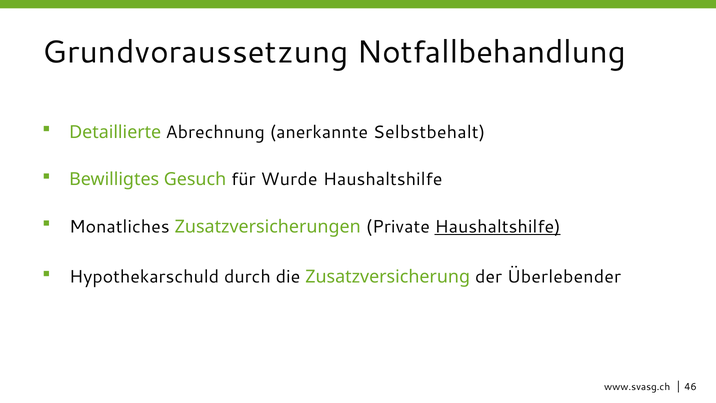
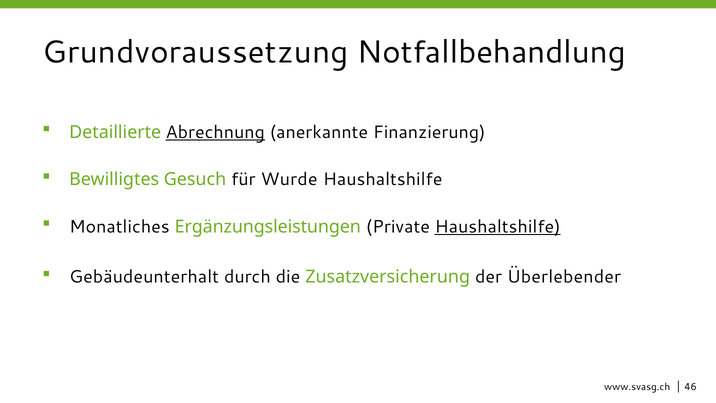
Abrechnung underline: none -> present (215, 132)
Selbstbehalt: Selbstbehalt -> Finanzierung (429, 132)
Zusatzversicherungen: Zusatzversicherungen -> Ergänzungsleistungen (268, 227)
Hypothekarschuld: Hypothekarschuld -> Gebäudeunterhalt (144, 277)
